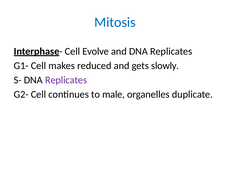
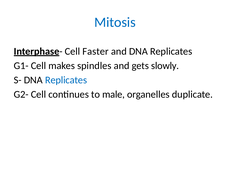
Evolve: Evolve -> Faster (96, 51)
reduced: reduced -> spindles (94, 65)
Replicates colour: purple -> blue (66, 80)
